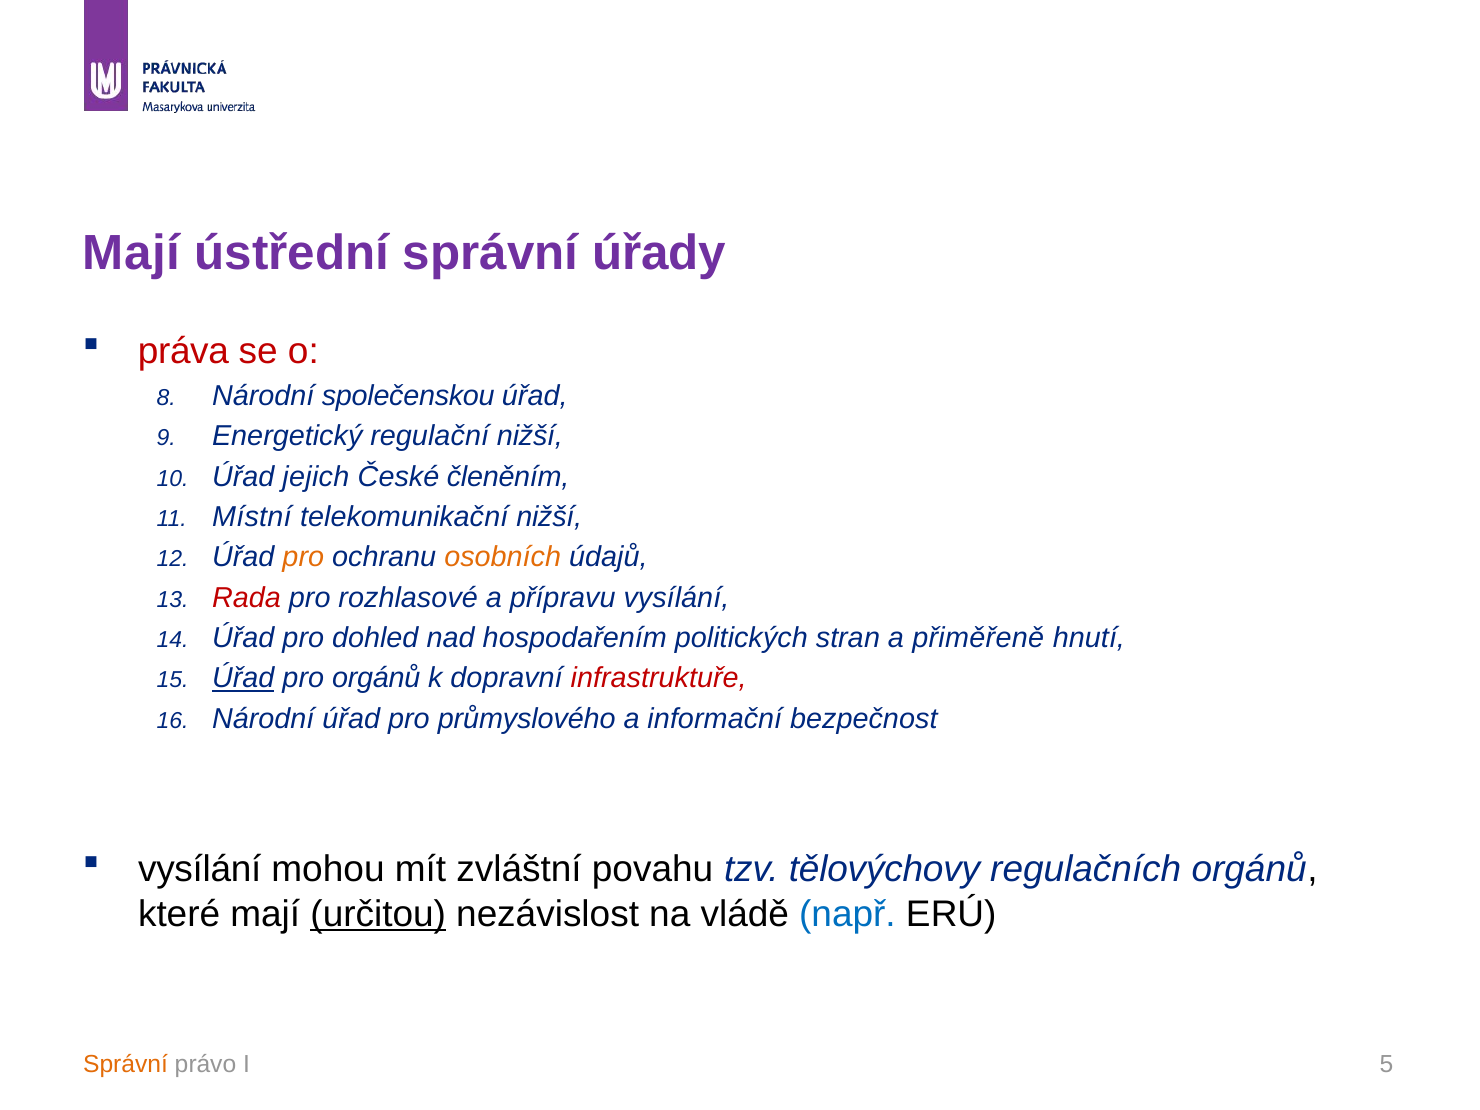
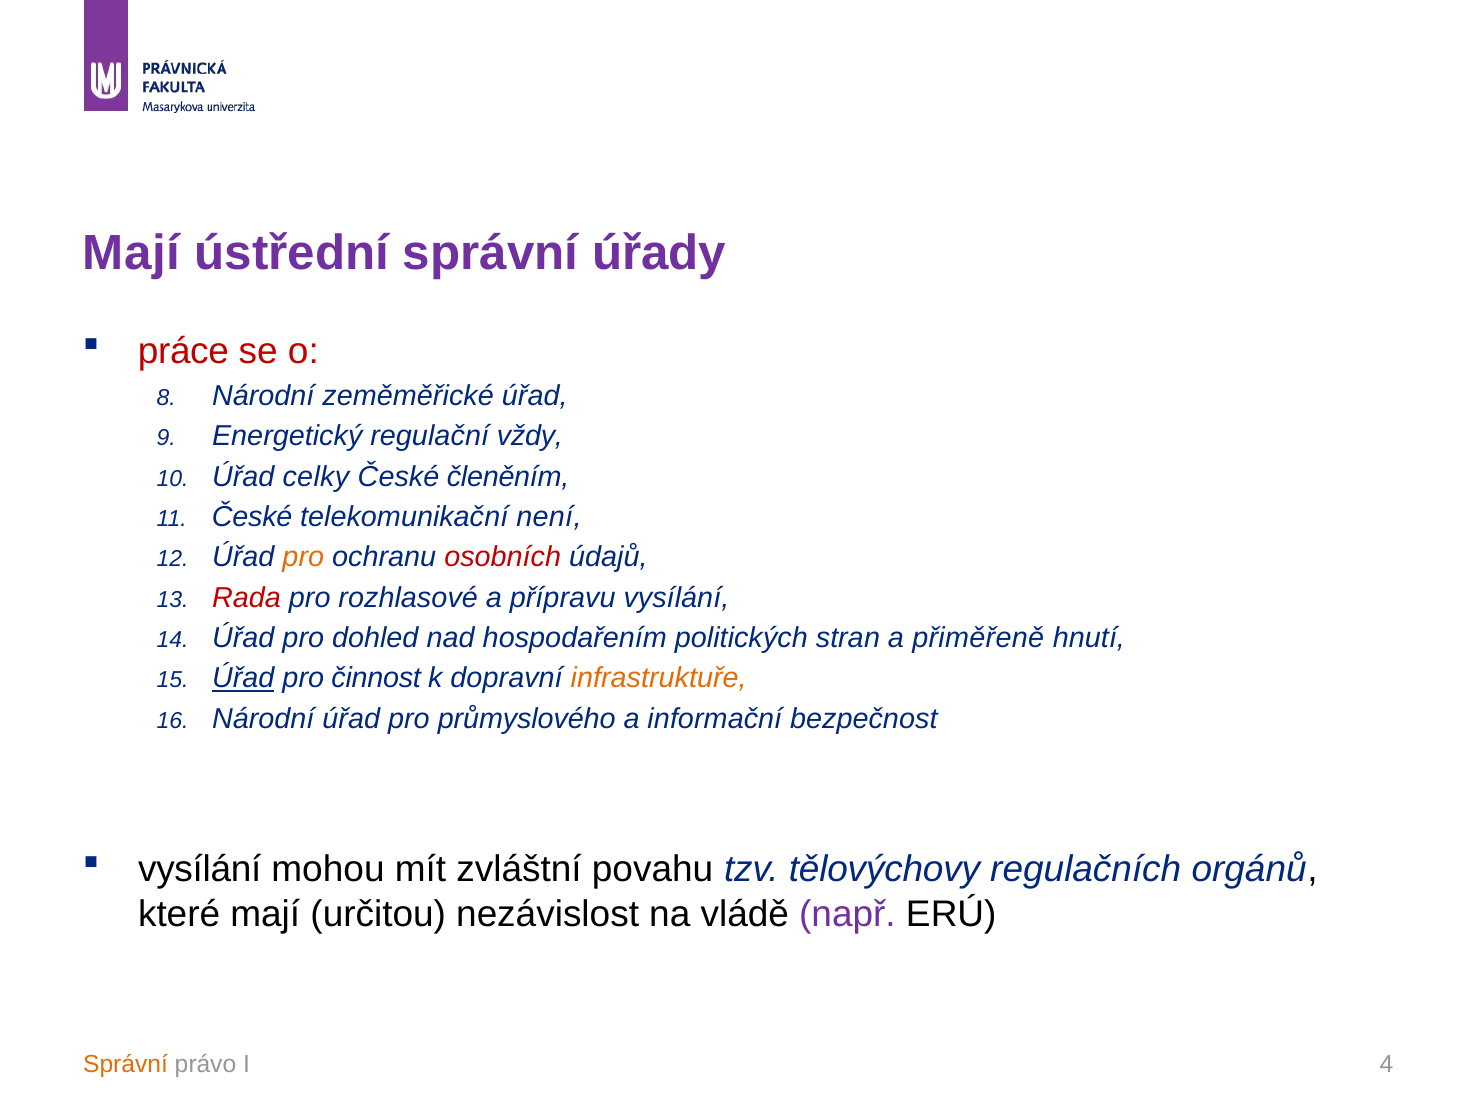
práva: práva -> práce (183, 351)
společenskou: společenskou -> zeměměřické (408, 396)
regulační nižší: nižší -> vždy (530, 436)
jejich: jejich -> celky (316, 477)
Místní: Místní -> České (252, 517)
telekomunikační nižší: nižší -> není (549, 517)
osobních colour: orange -> red (503, 557)
pro orgánů: orgánů -> činnost (376, 678)
infrastruktuře colour: red -> orange (659, 678)
určitou underline: present -> none (378, 914)
např colour: blue -> purple (847, 914)
5: 5 -> 4 (1387, 1065)
